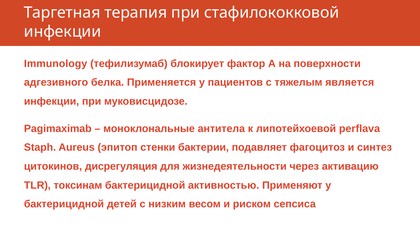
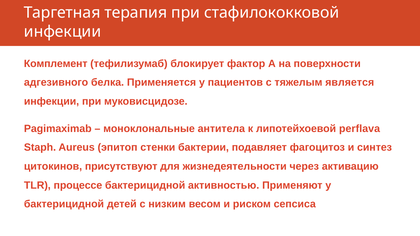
Immunology: Immunology -> Комплемент (56, 64)
дисрегуляция: дисрегуляция -> присутствуют (121, 167)
токсинам: токсинам -> процессе (78, 185)
